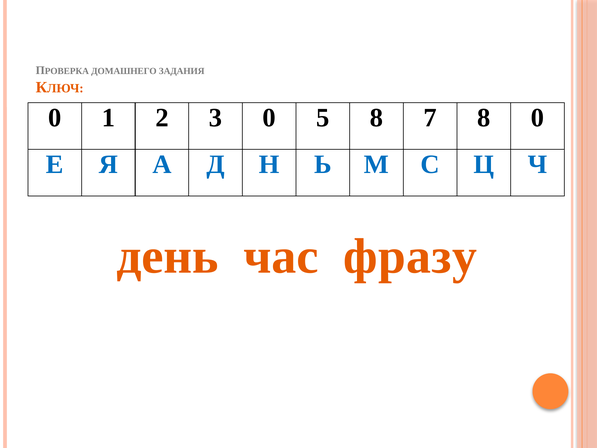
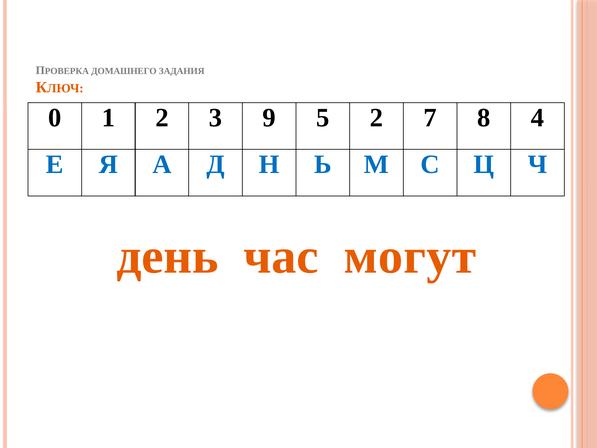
3 0: 0 -> 9 (269, 118)
5 8: 8 -> 2 (376, 118)
8 0: 0 -> 4 (537, 118)
фразу: фразу -> могут (410, 256)
